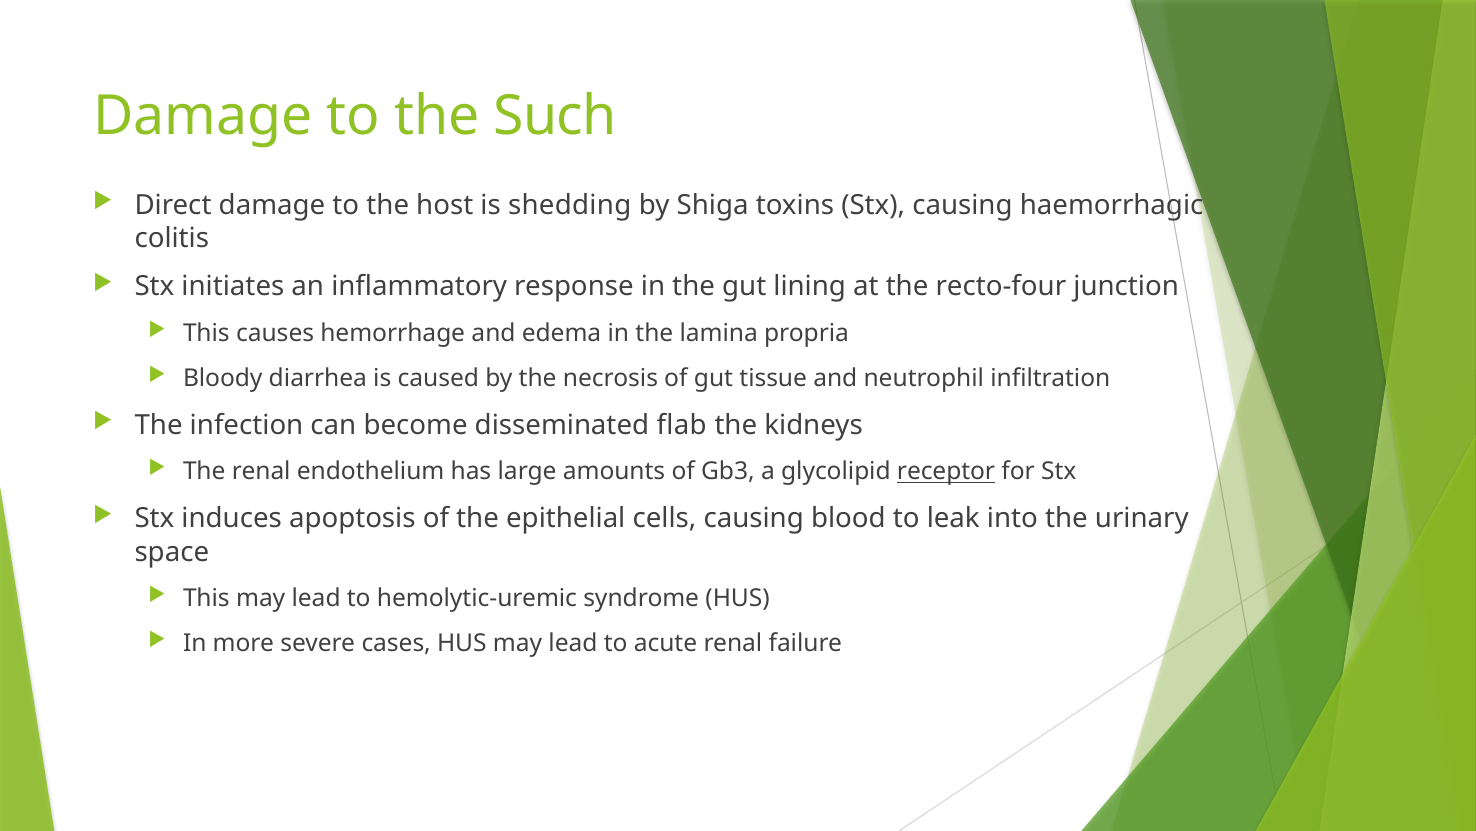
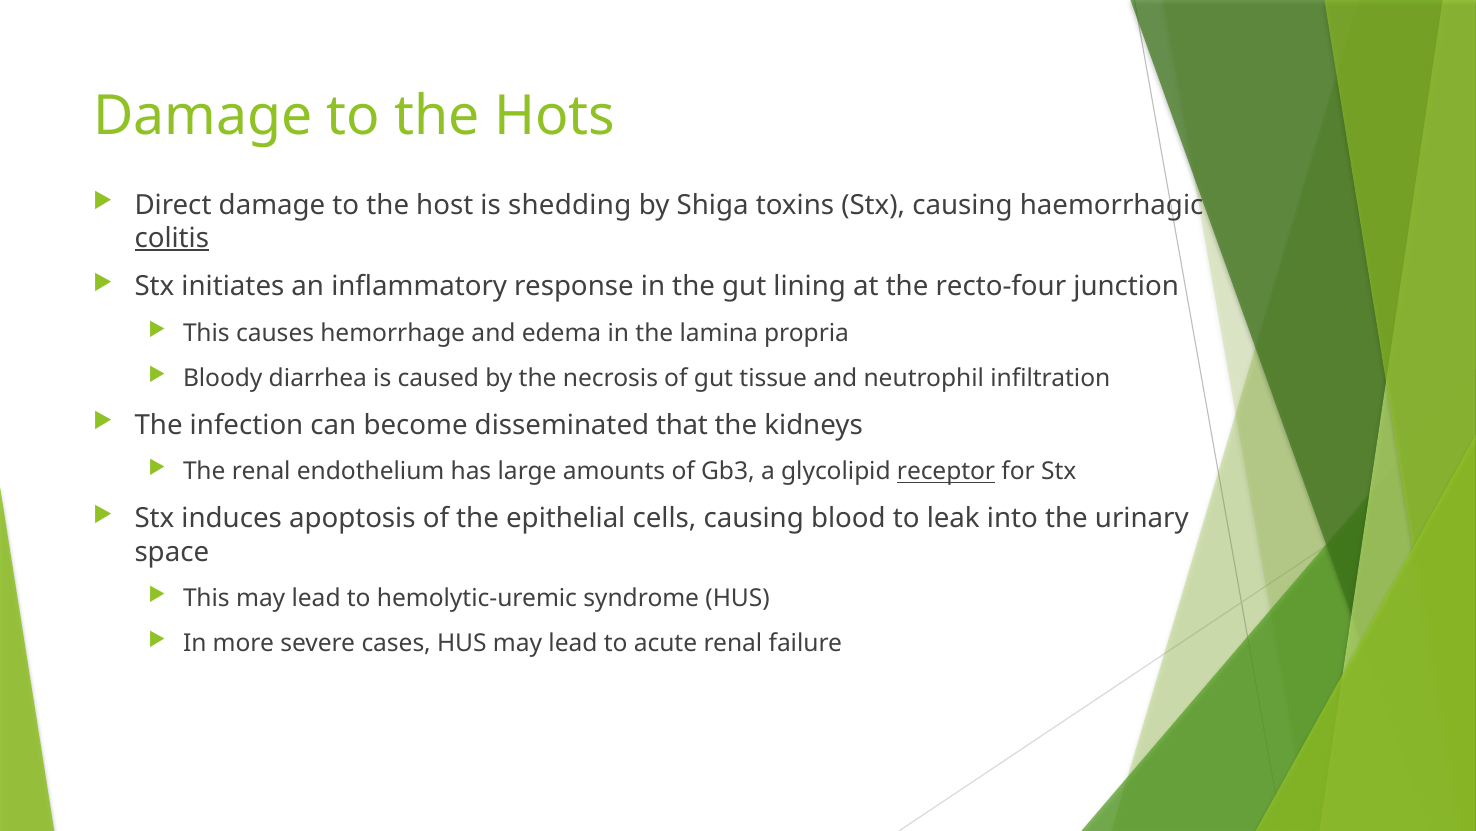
Such: Such -> Hots (555, 116)
colitis underline: none -> present (172, 238)
flab: flab -> that (682, 425)
